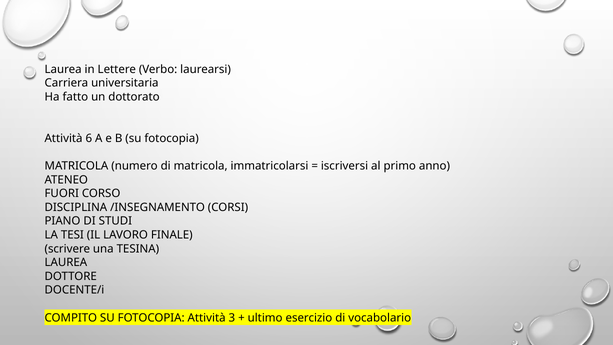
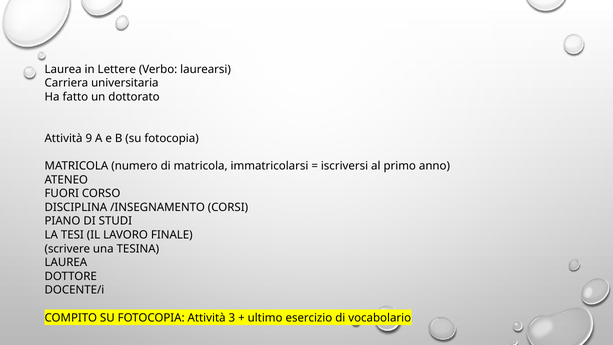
6: 6 -> 9 (89, 138)
